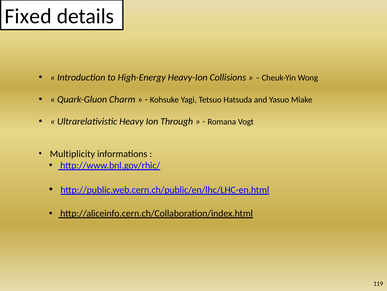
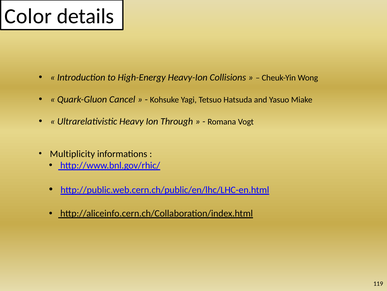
Fixed: Fixed -> Color (28, 16)
Charm: Charm -> Cancel (122, 99)
